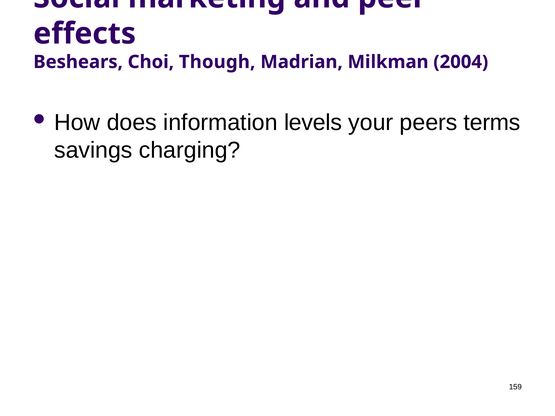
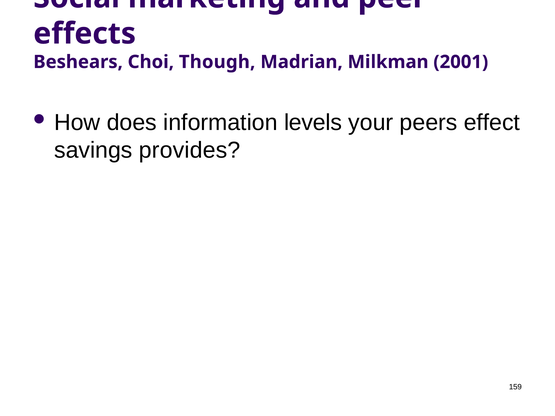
2004: 2004 -> 2001 (461, 62)
terms: terms -> effect (492, 123)
charging: charging -> provides (190, 150)
